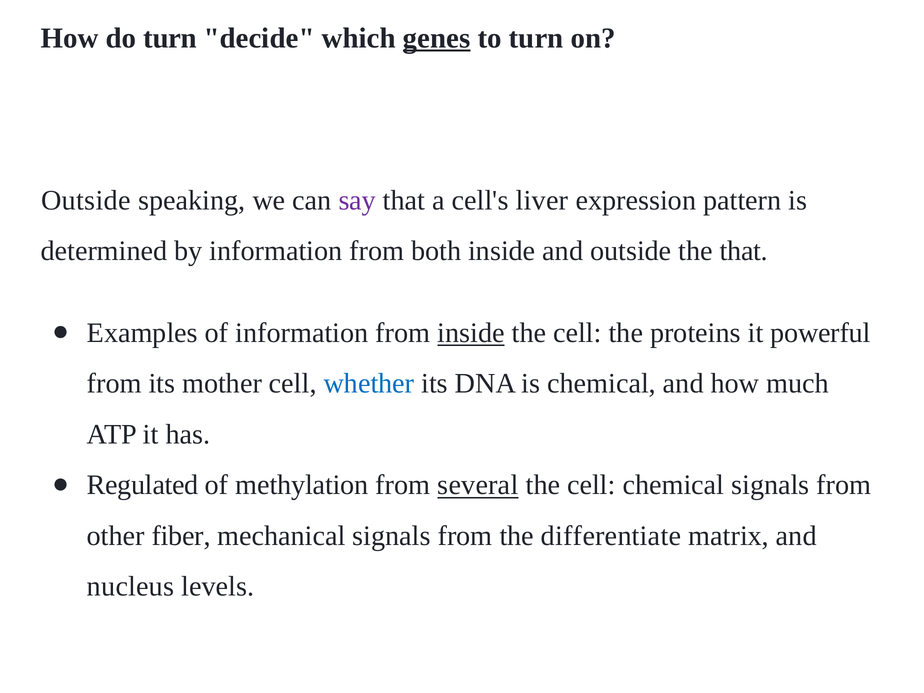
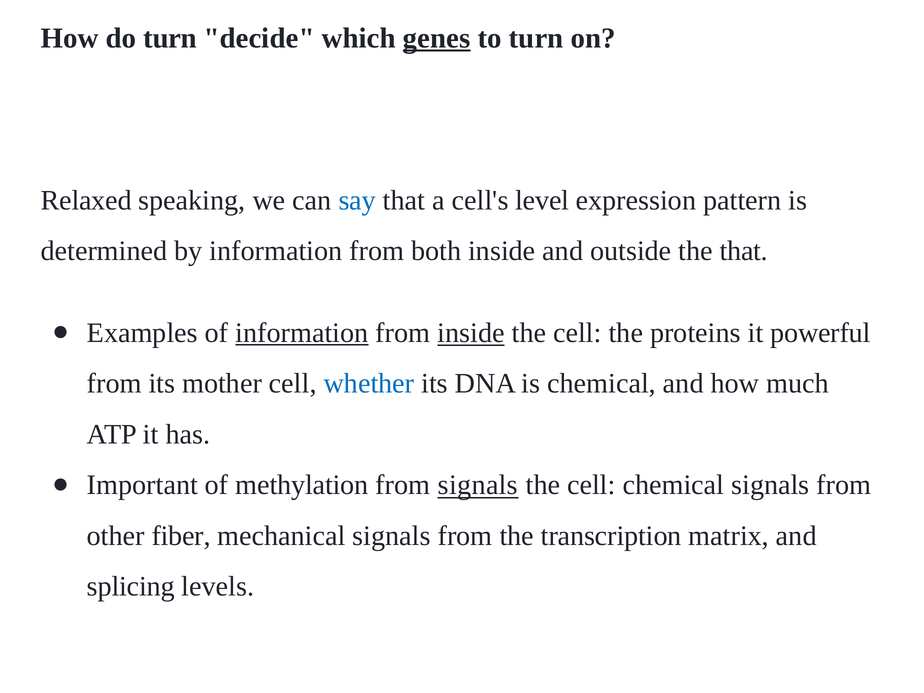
Outside: Outside -> Relaxed (86, 200)
say colour: purple -> blue (357, 200)
liver: liver -> level (542, 200)
information underline: none -> present (302, 333)
Regulated: Regulated -> Important (142, 485)
from several: several -> signals (478, 485)
differentiate: differentiate -> transcription (611, 536)
nucleus: nucleus -> splicing (131, 587)
